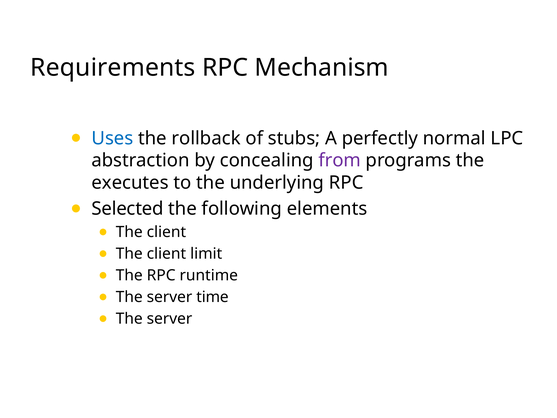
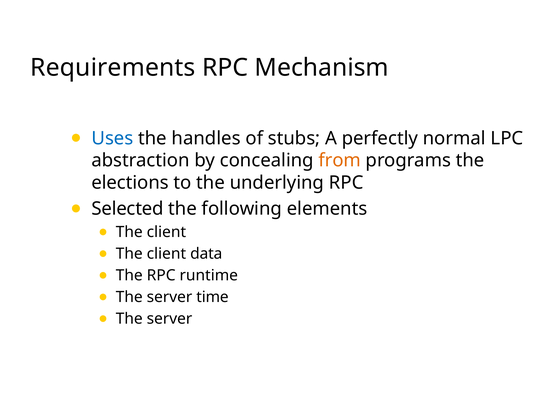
rollback: rollback -> handles (206, 138)
from colour: purple -> orange (340, 160)
executes: executes -> elections (130, 183)
limit: limit -> data (206, 254)
